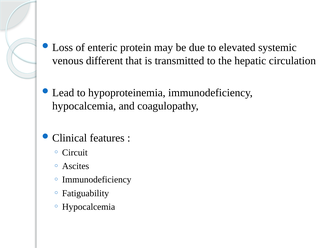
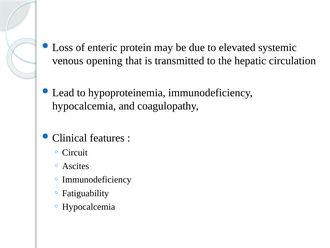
different: different -> opening (104, 61)
